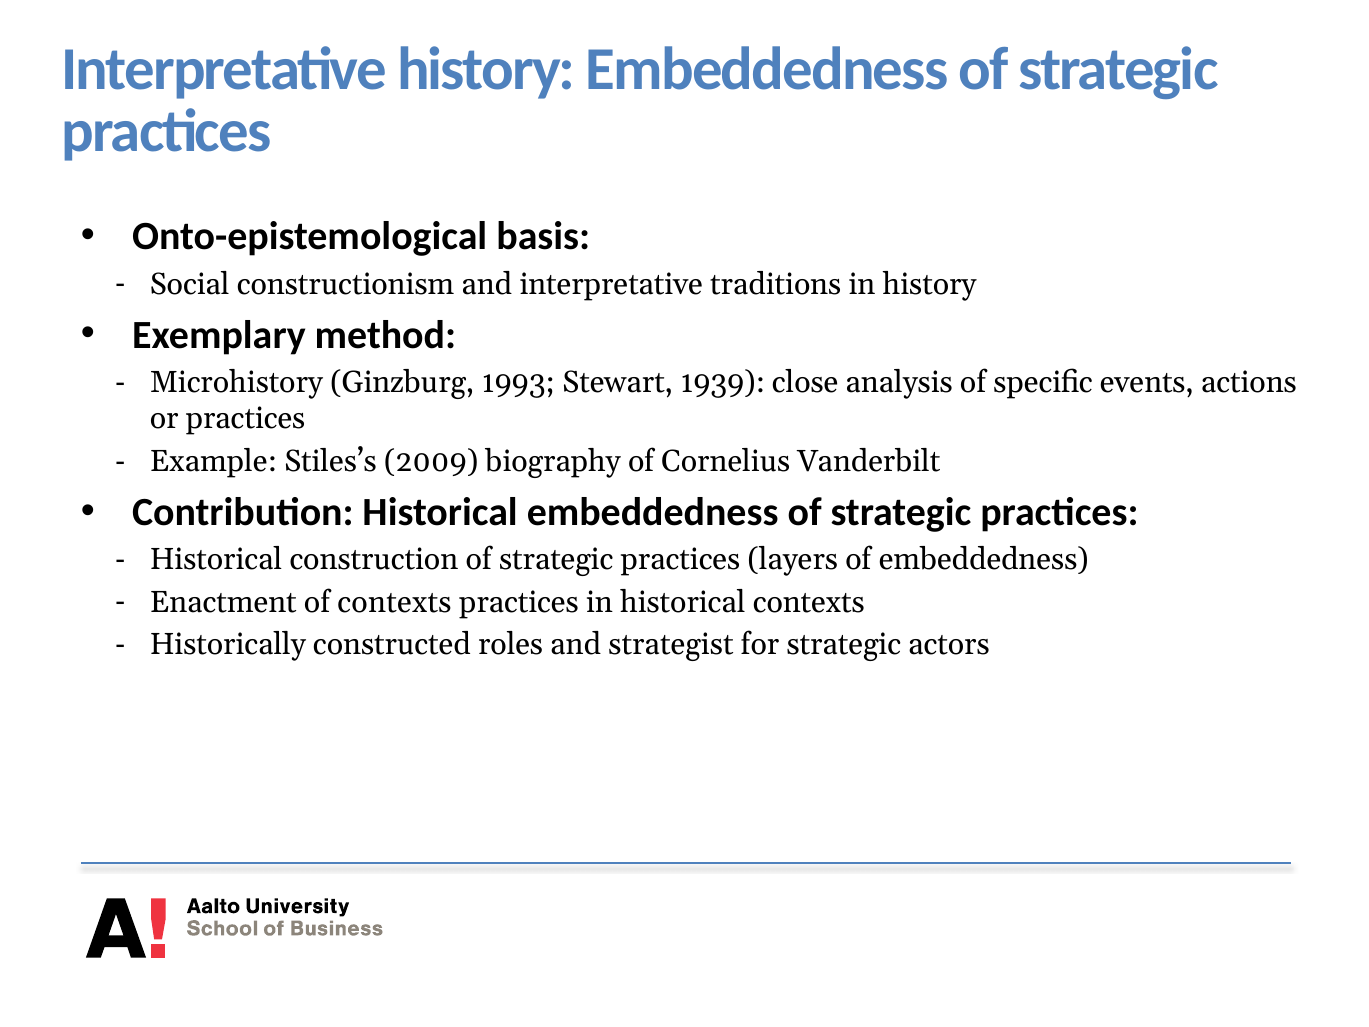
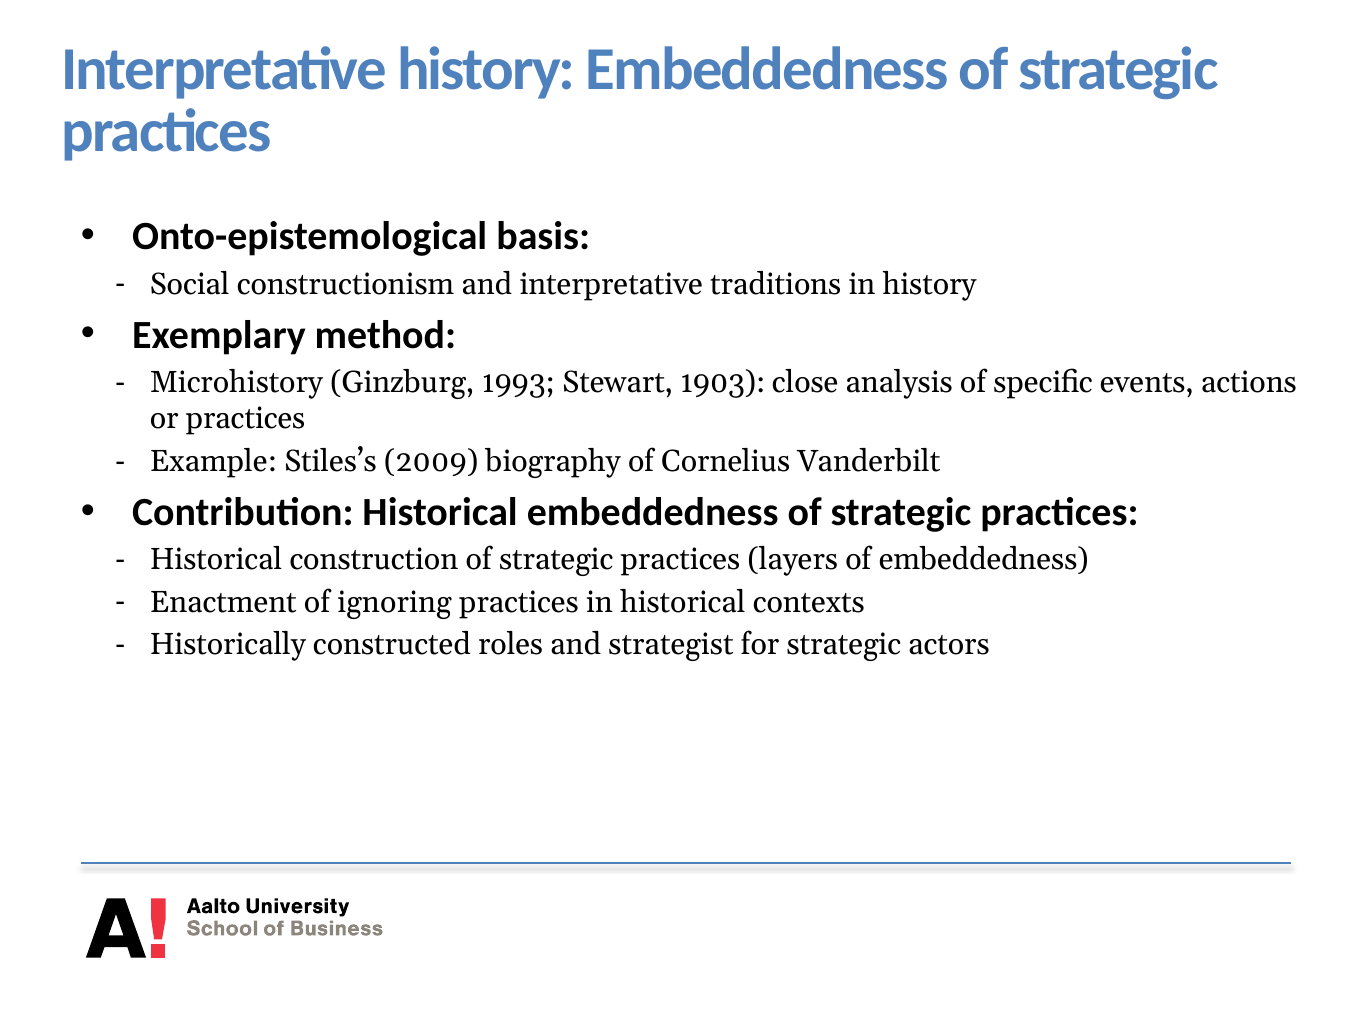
1939: 1939 -> 1903 (723, 382)
of contexts: contexts -> ignoring (395, 602)
